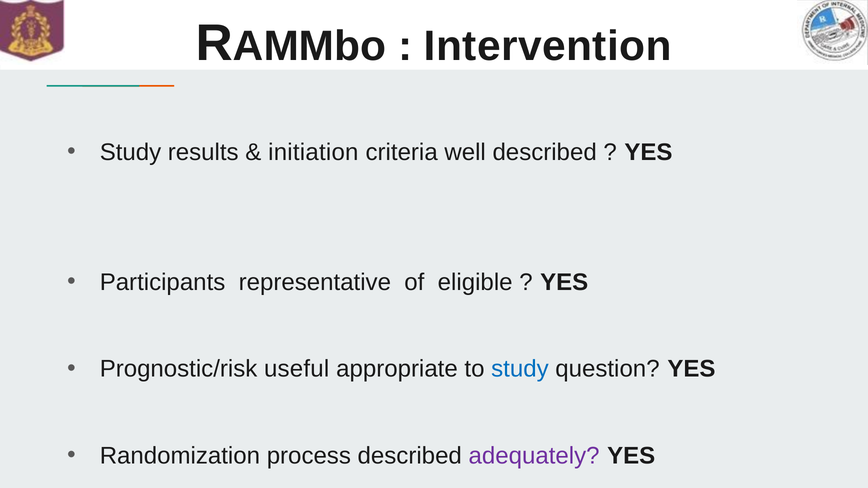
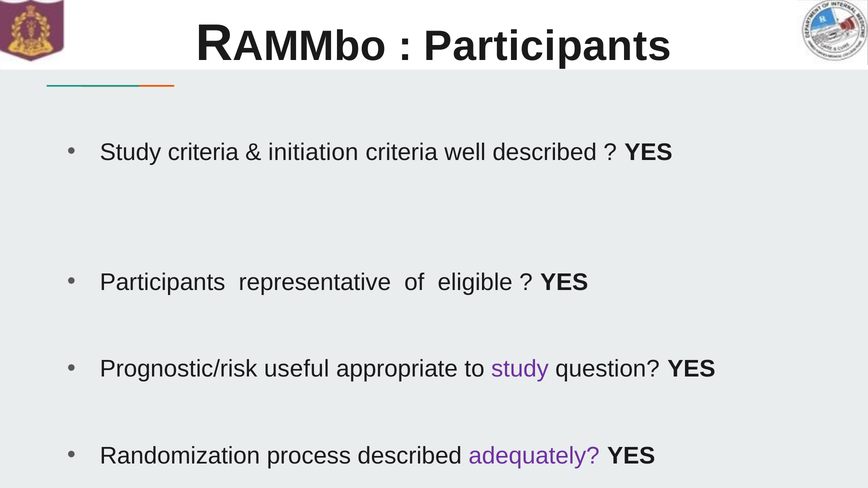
Intervention: Intervention -> Participants (548, 46)
Study results: results -> criteria (203, 152)
study colour: blue -> purple (520, 369)
